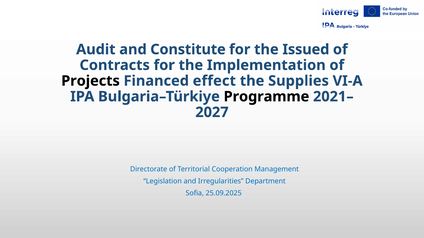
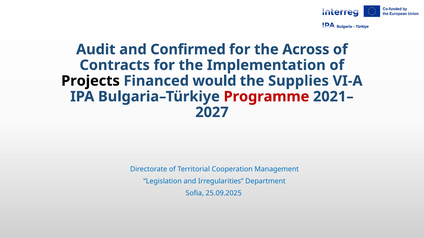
Constitute: Constitute -> Confirmed (188, 50)
Issued: Issued -> Across (306, 50)
effect: effect -> would (214, 81)
Programme colour: black -> red (266, 97)
